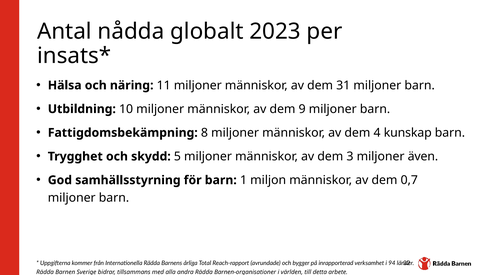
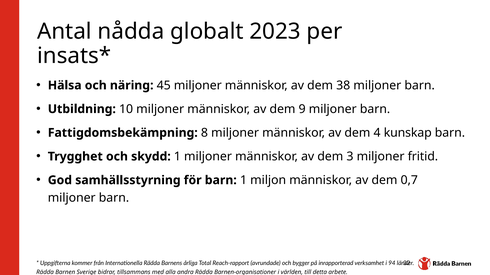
11: 11 -> 45 (164, 86)
31: 31 -> 38 (343, 86)
skydd 5: 5 -> 1 (177, 157)
även: även -> fritid (423, 157)
